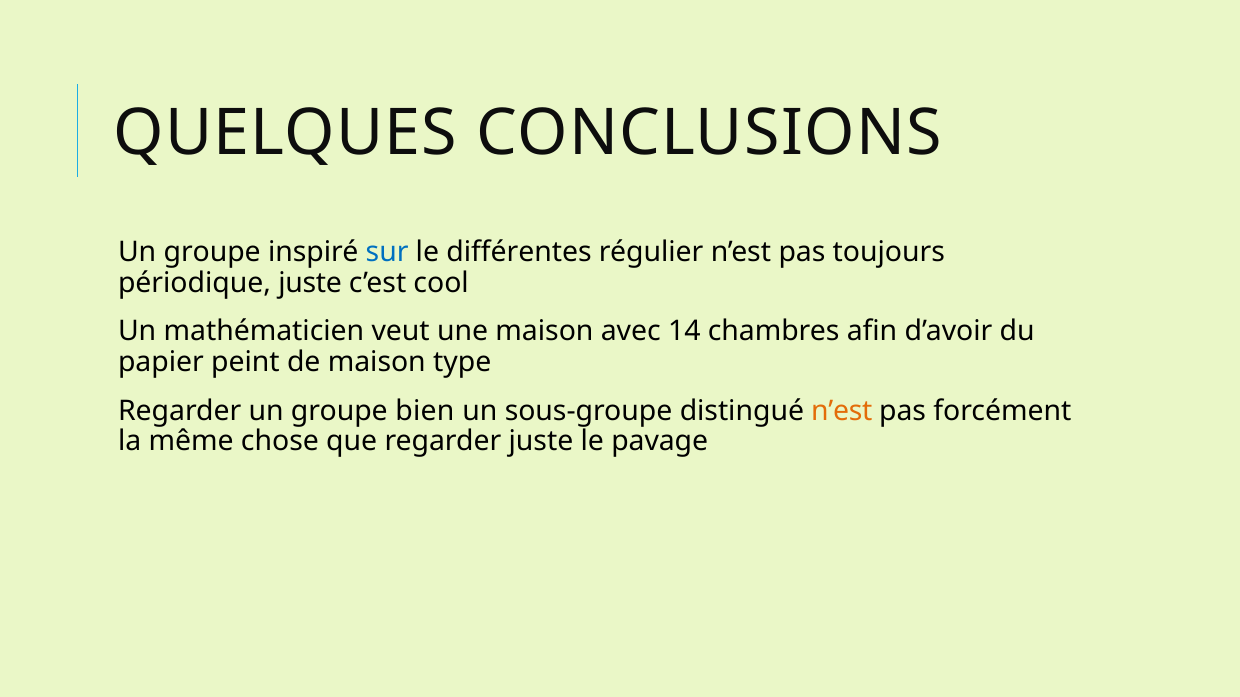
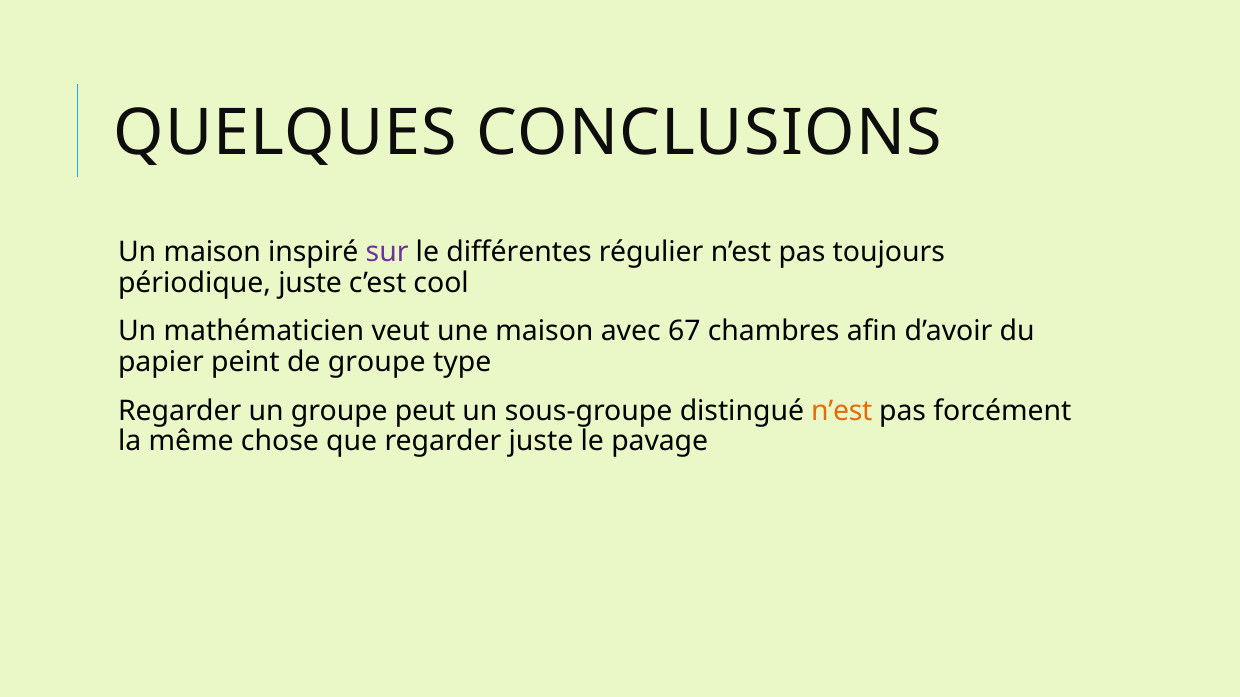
groupe: groupe -> maison (212, 252)
sur colour: blue -> purple (387, 252)
14: 14 -> 67 (684, 332)
de maison: maison -> groupe (377, 362)
bien: bien -> peut (425, 411)
